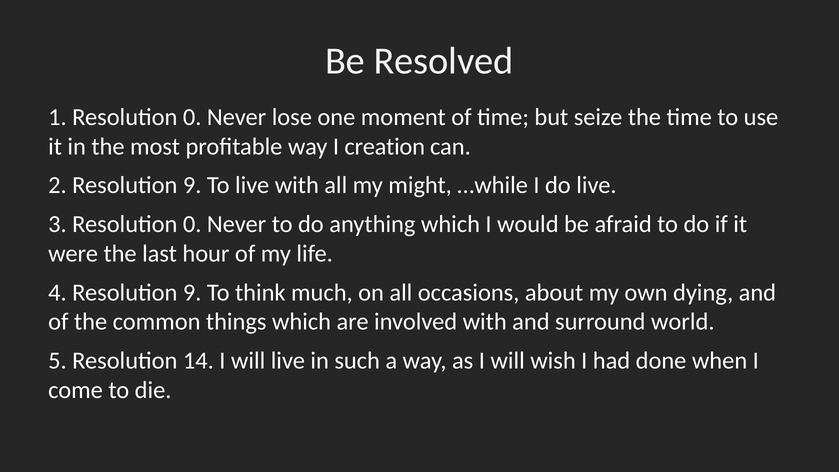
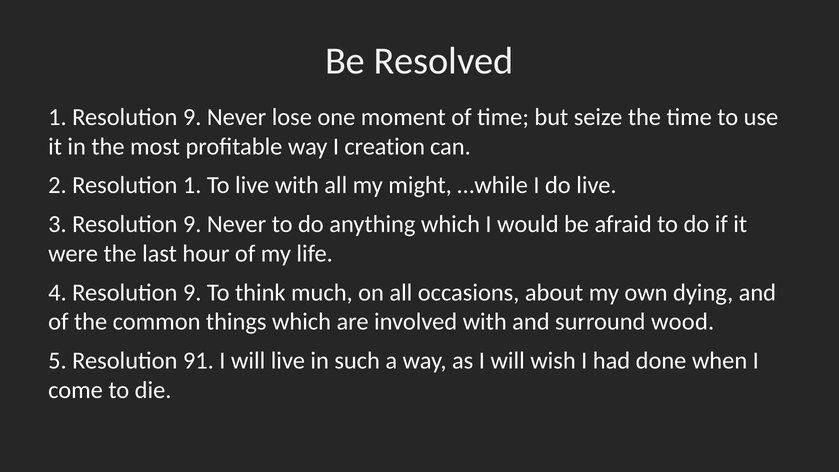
1 Resolution 0: 0 -> 9 (192, 117)
2 Resolution 9: 9 -> 1 (192, 185)
3 Resolution 0: 0 -> 9 (192, 224)
world: world -> wood (683, 322)
14: 14 -> 91 (198, 361)
